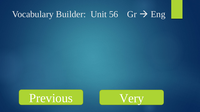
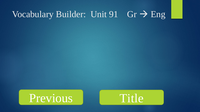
56: 56 -> 91 (114, 14)
Very: Very -> Title (132, 99)
